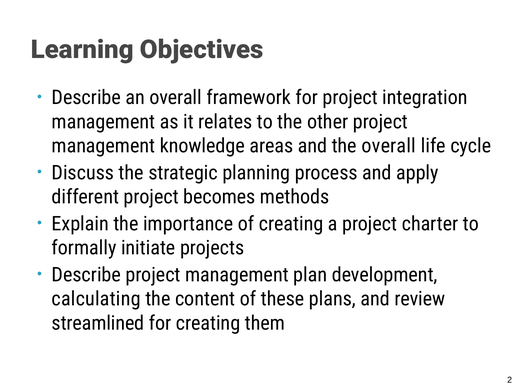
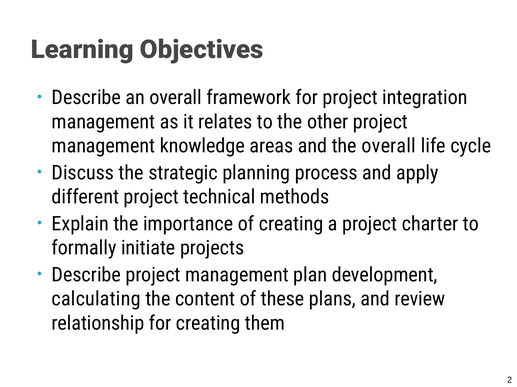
becomes: becomes -> technical (219, 197)
streamlined: streamlined -> relationship (98, 324)
